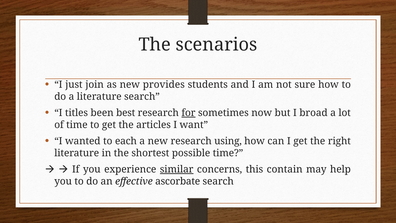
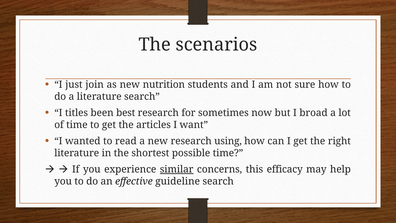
provides: provides -> nutrition (164, 85)
for underline: present -> none (188, 113)
each: each -> read (126, 141)
contain: contain -> efficacy (285, 169)
ascorbate: ascorbate -> guideline (178, 181)
